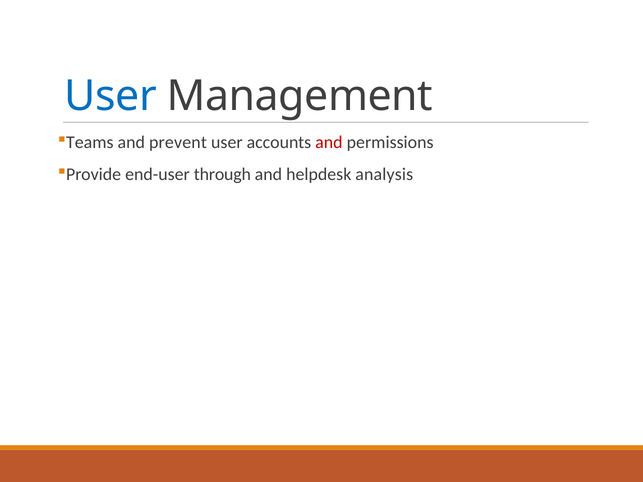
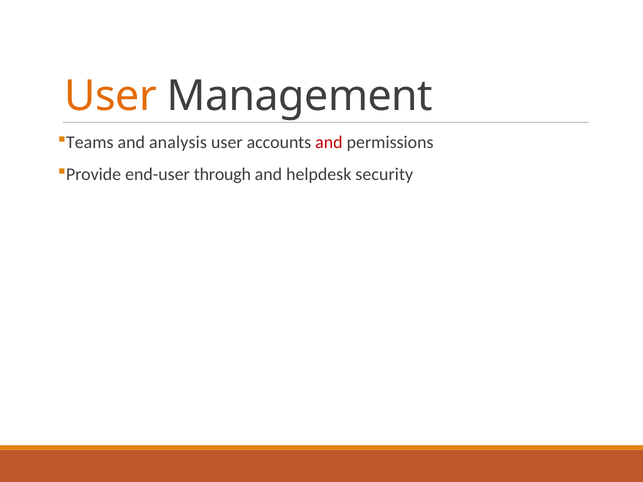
User colour: blue -> orange (111, 96)
prevent: prevent -> analysis (178, 143)
analysis: analysis -> security (384, 174)
